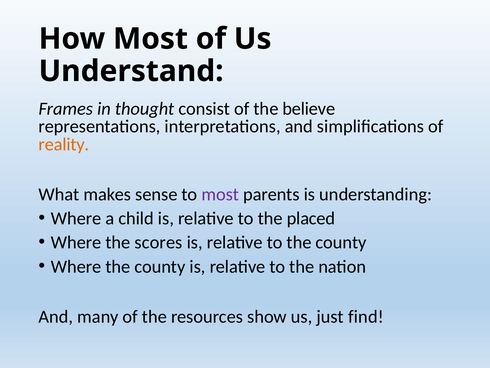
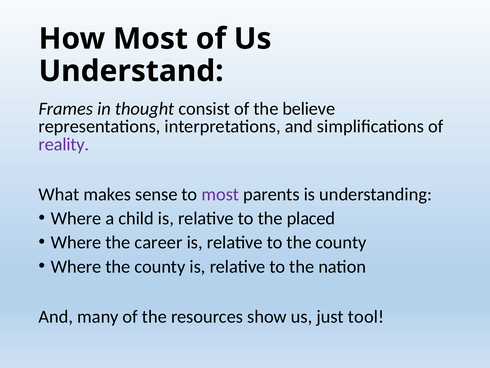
reality colour: orange -> purple (64, 144)
scores: scores -> career (159, 242)
find: find -> tool (366, 316)
